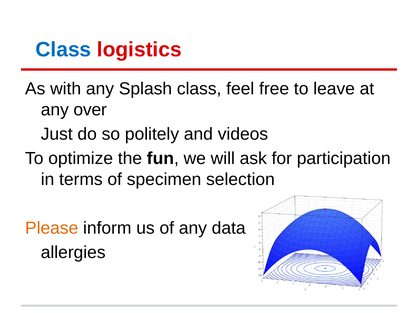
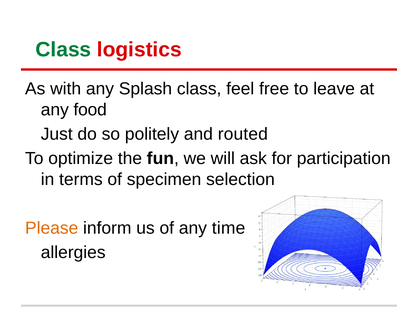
Class colour: blue -> green (63, 50)
over: over -> food (90, 110)
videos: videos -> routed (243, 134)
data: data -> time (229, 228)
